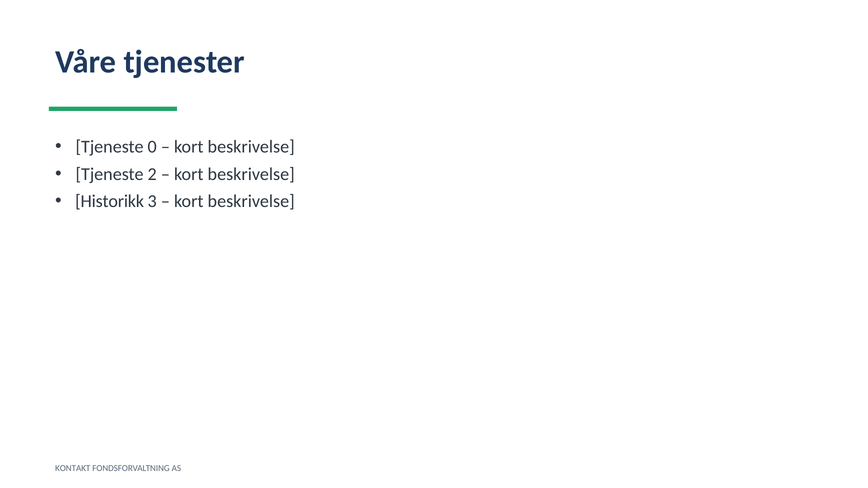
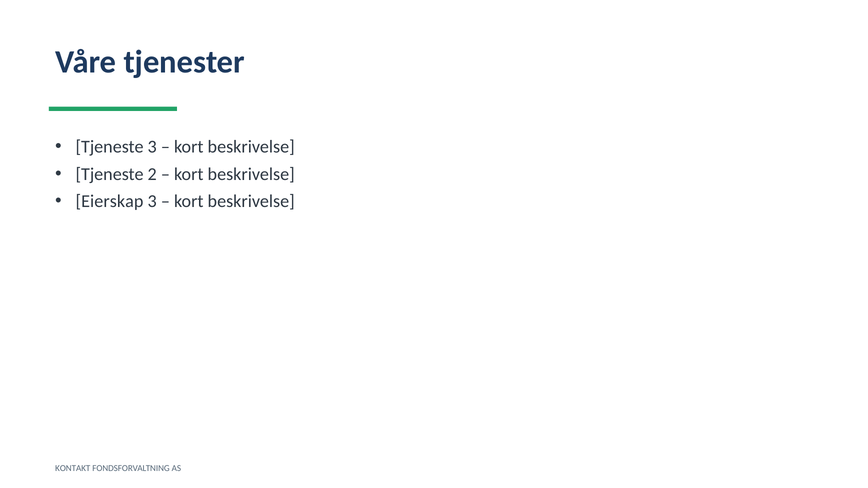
Tjeneste 0: 0 -> 3 (152, 147)
Historikk: Historikk -> Eierskap (110, 201)
